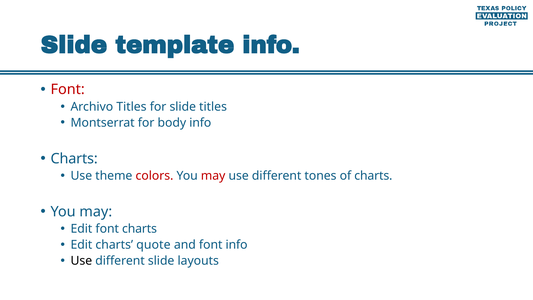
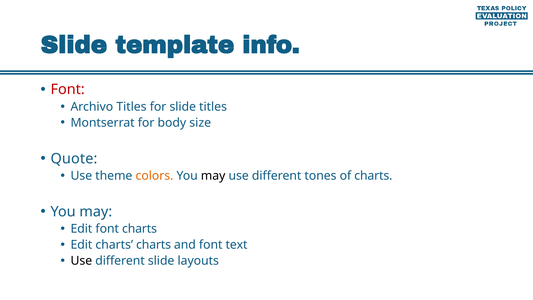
body info: info -> size (200, 123)
Charts: Charts -> Quote (74, 158)
colors colour: red -> orange (154, 176)
may colour: red -> black (213, 176)
charts quote: quote -> charts (154, 245)
font info: info -> text (237, 245)
